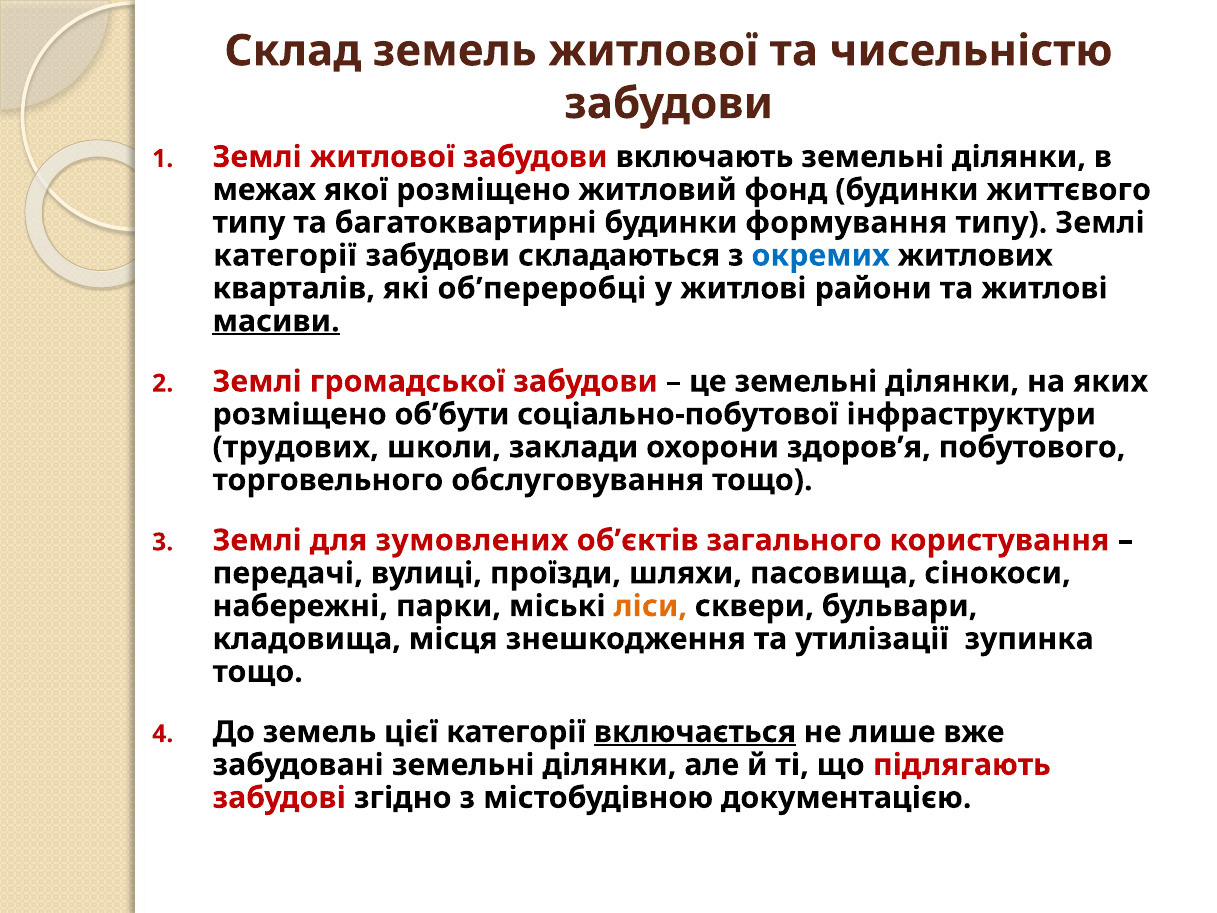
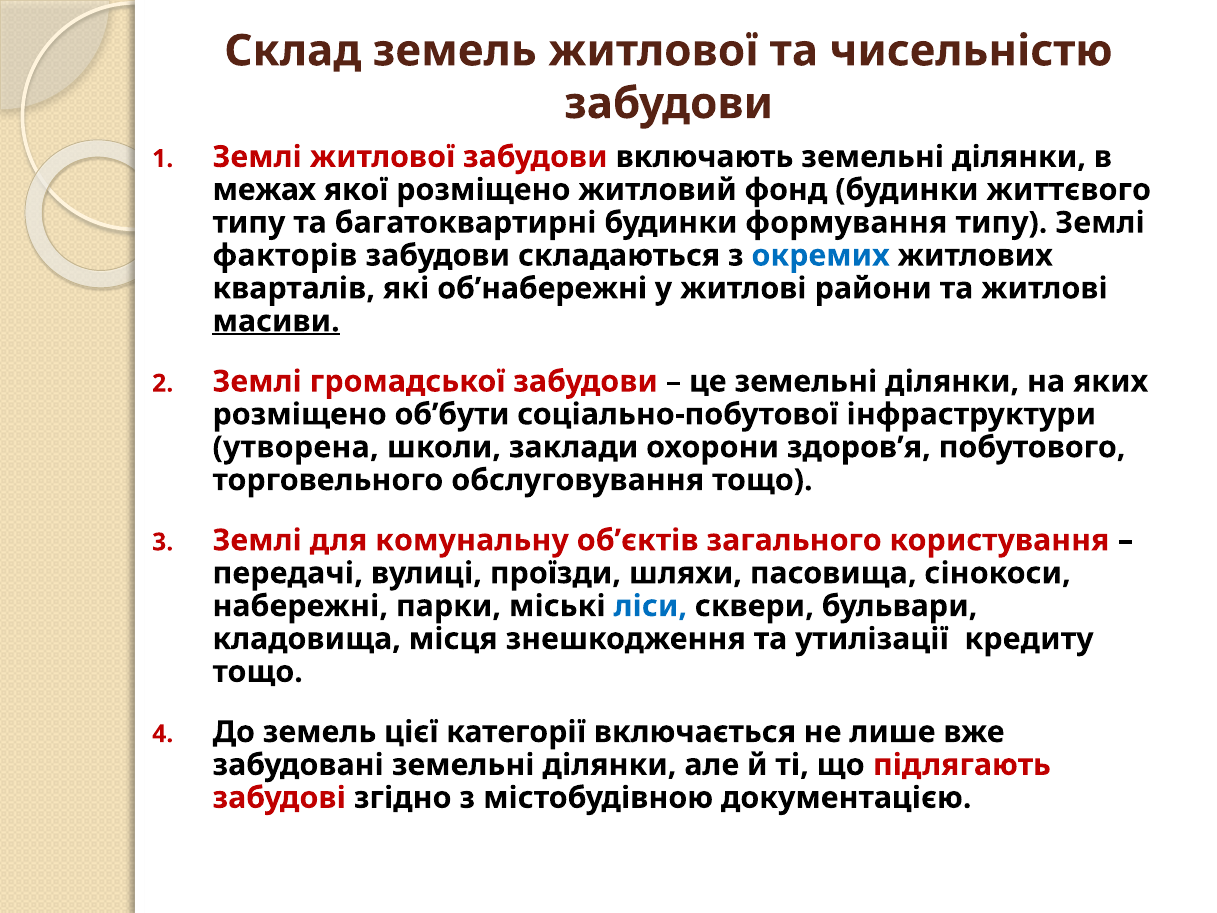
категорії: категорії -> факторів (285, 255)
об’переробці: об’переробці -> об’набережні (542, 288)
трудових: трудових -> утворена (296, 447)
зумовлених: зумовлених -> комунальну (472, 540)
ліси colour: orange -> blue (650, 606)
зупинка: зупинка -> кредиту (1029, 639)
включається underline: present -> none (695, 732)
